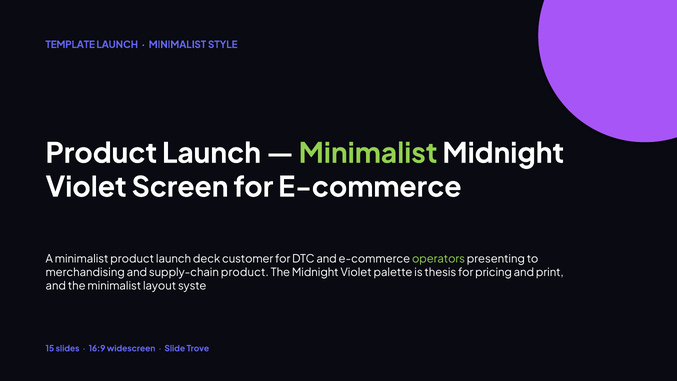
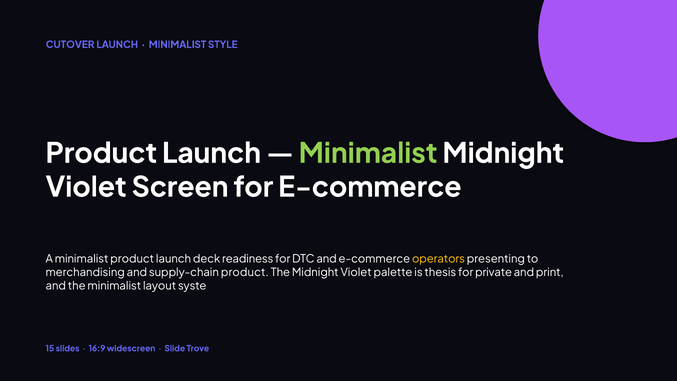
TEMPLATE: TEMPLATE -> CUTOVER (70, 45)
customer: customer -> readiness (248, 259)
operators colour: light green -> yellow (438, 259)
pricing: pricing -> private (494, 272)
